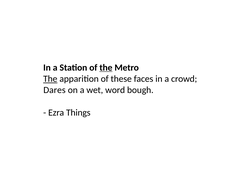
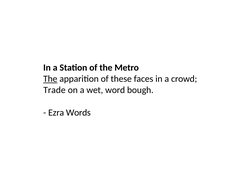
the underline: present -> none (106, 67)
Dares: Dares -> Trade (54, 90)
Things: Things -> Words (78, 112)
